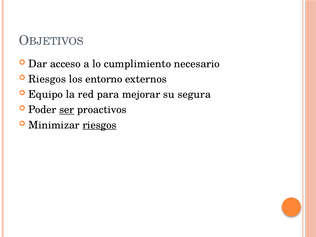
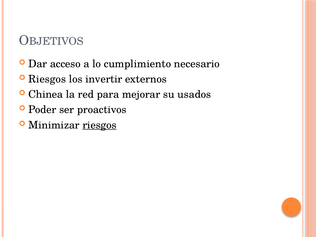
entorno: entorno -> invertir (104, 79)
Equipo: Equipo -> Chinea (46, 94)
segura: segura -> usados (194, 94)
ser underline: present -> none (67, 110)
